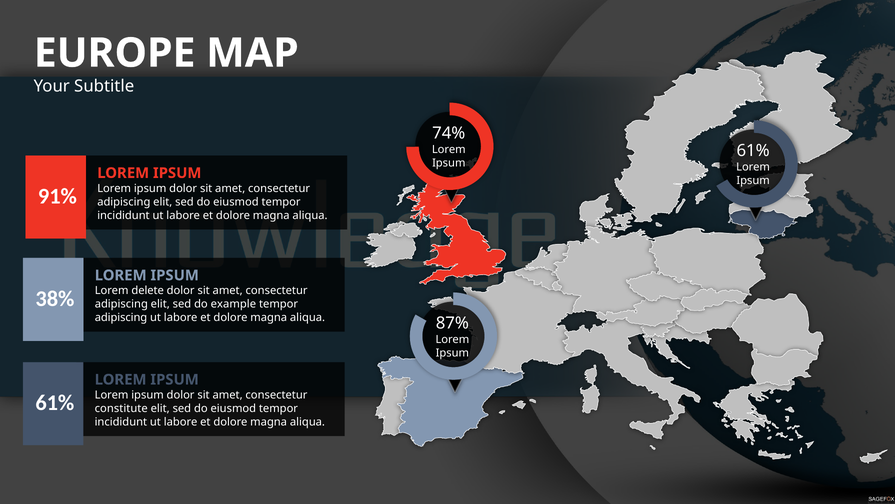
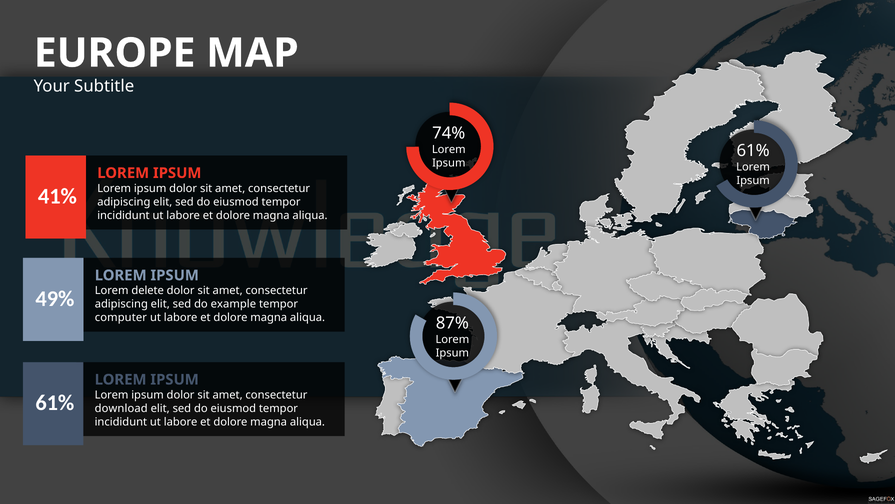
91%: 91% -> 41% (57, 196)
38%: 38% -> 49% (55, 298)
adipiscing: adipiscing -> computer (121, 317)
constitute: constitute -> download (121, 408)
